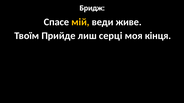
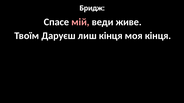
мій colour: yellow -> pink (80, 22)
Прийде: Прийде -> Даруєш (59, 36)
лиш серці: серці -> кінця (111, 36)
